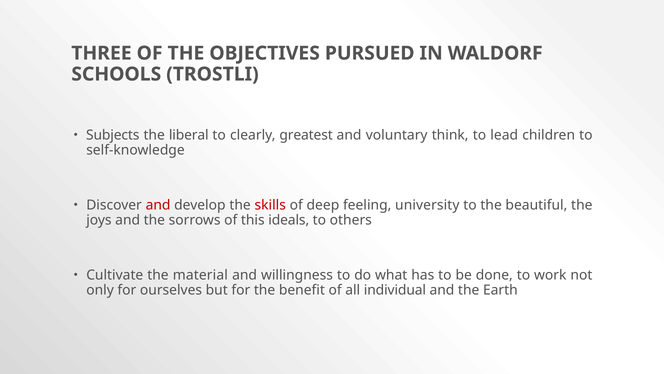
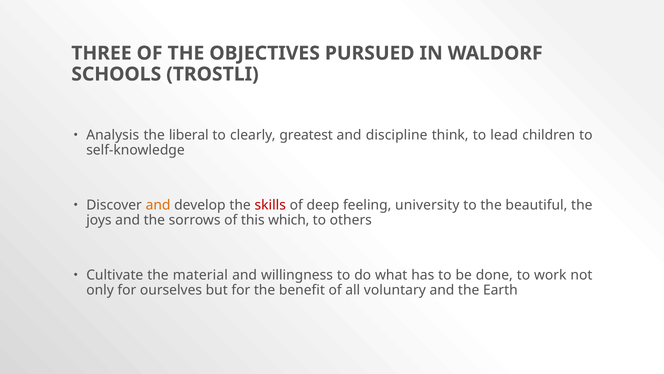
Subjects: Subjects -> Analysis (113, 135)
voluntary: voluntary -> discipline (397, 135)
and colour: red -> orange (158, 205)
ideals: ideals -> which (289, 220)
individual: individual -> voluntary (395, 290)
